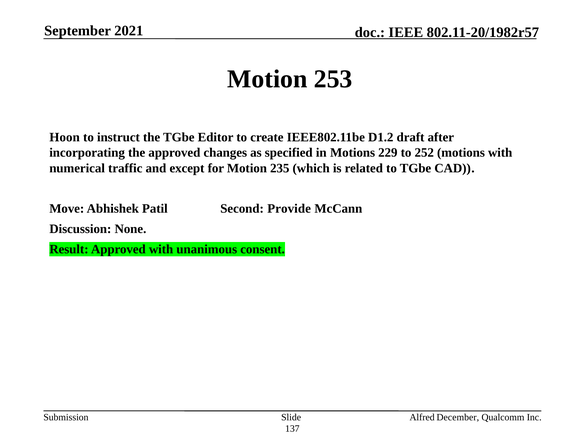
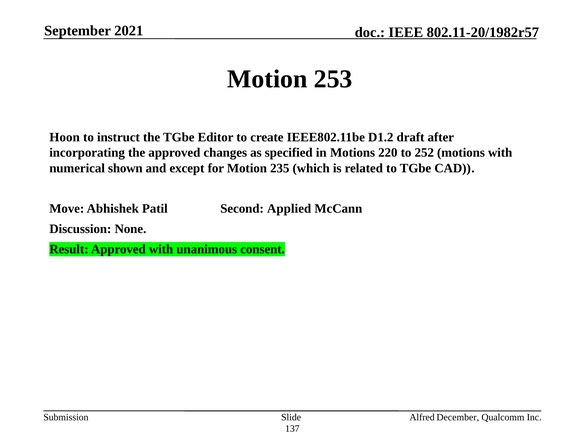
229: 229 -> 220 (388, 153)
traffic: traffic -> shown (125, 168)
Provide: Provide -> Applied (289, 209)
